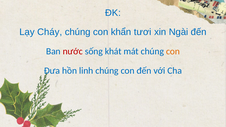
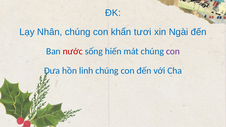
Cháy: Cháy -> Nhân (50, 32)
khát: khát -> hiến (113, 51)
con colour: orange -> purple (173, 51)
